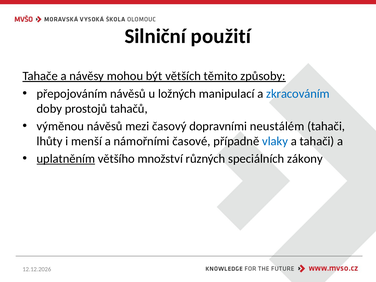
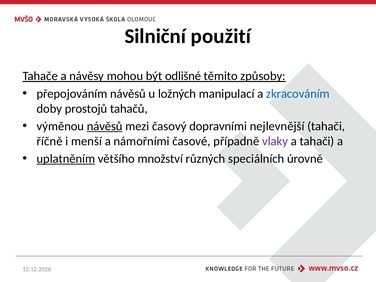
větších: větších -> odlišné (183, 76)
návěsů underline: none -> present (105, 126)
neustálém: neustálém -> nejlevnější (277, 126)
lhůty: lhůty -> říčně (50, 141)
vlaky colour: blue -> purple (275, 141)
zákony: zákony -> úrovně (305, 159)
